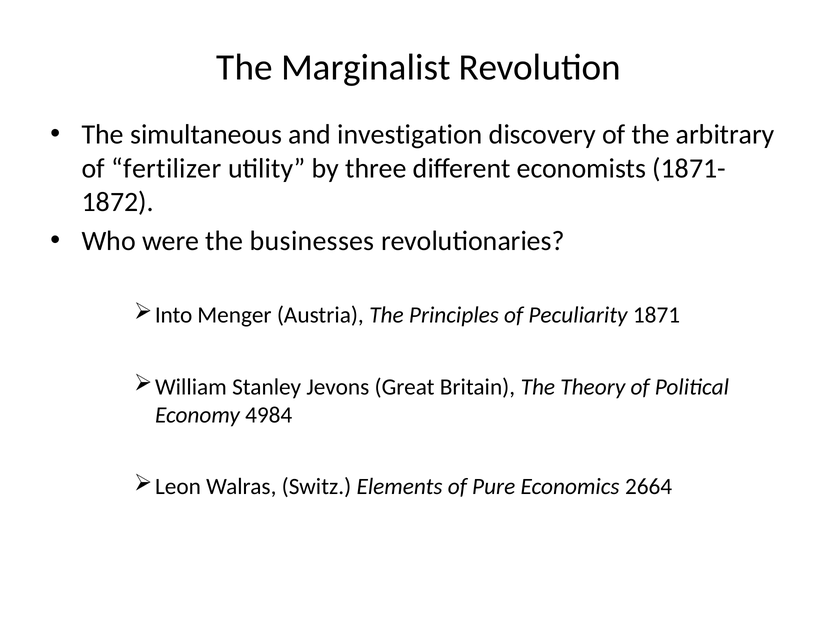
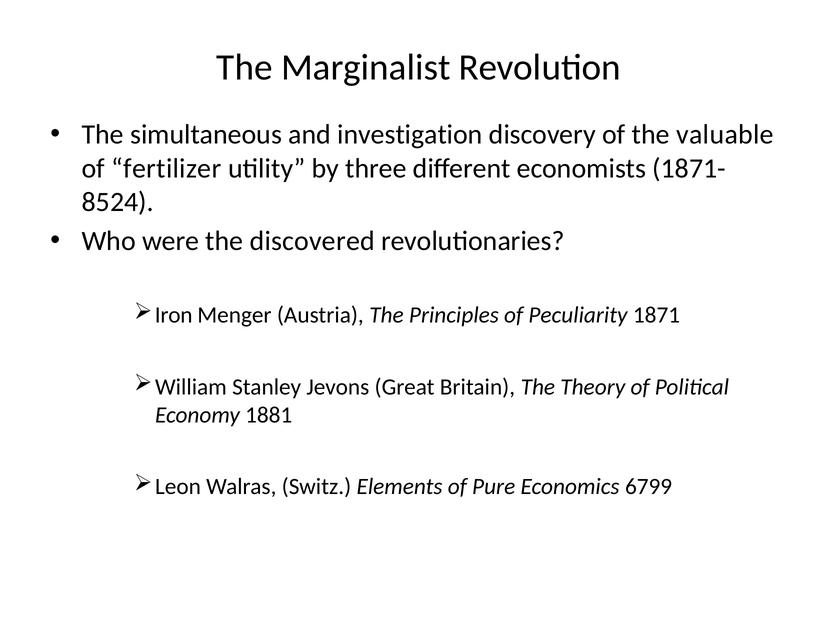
arbitrary: arbitrary -> valuable (725, 135)
1872: 1872 -> 8524 (118, 202)
businesses: businesses -> discovered (312, 241)
Into: Into -> Iron (174, 315)
4984: 4984 -> 1881 (269, 415)
2664: 2664 -> 6799 (649, 486)
